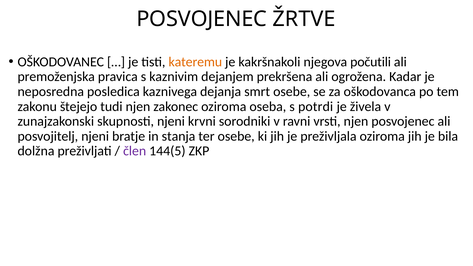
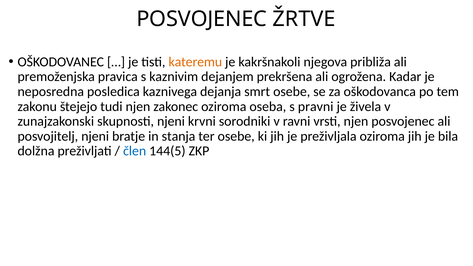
počutili: počutili -> približa (371, 62)
potrdi: potrdi -> pravni (316, 107)
člen colour: purple -> blue (135, 151)
